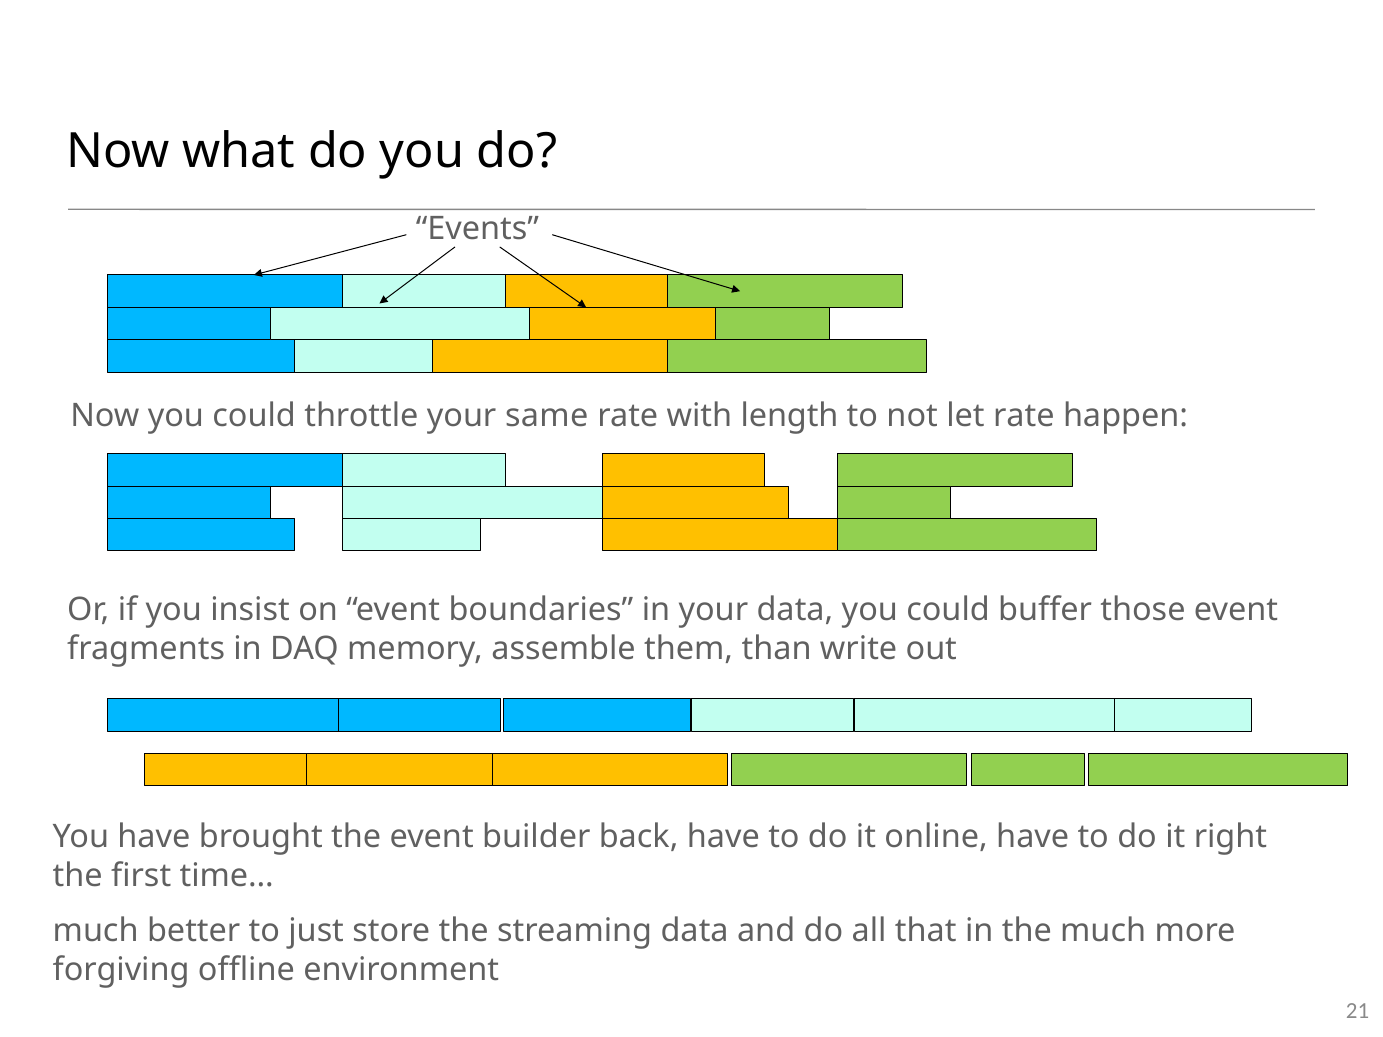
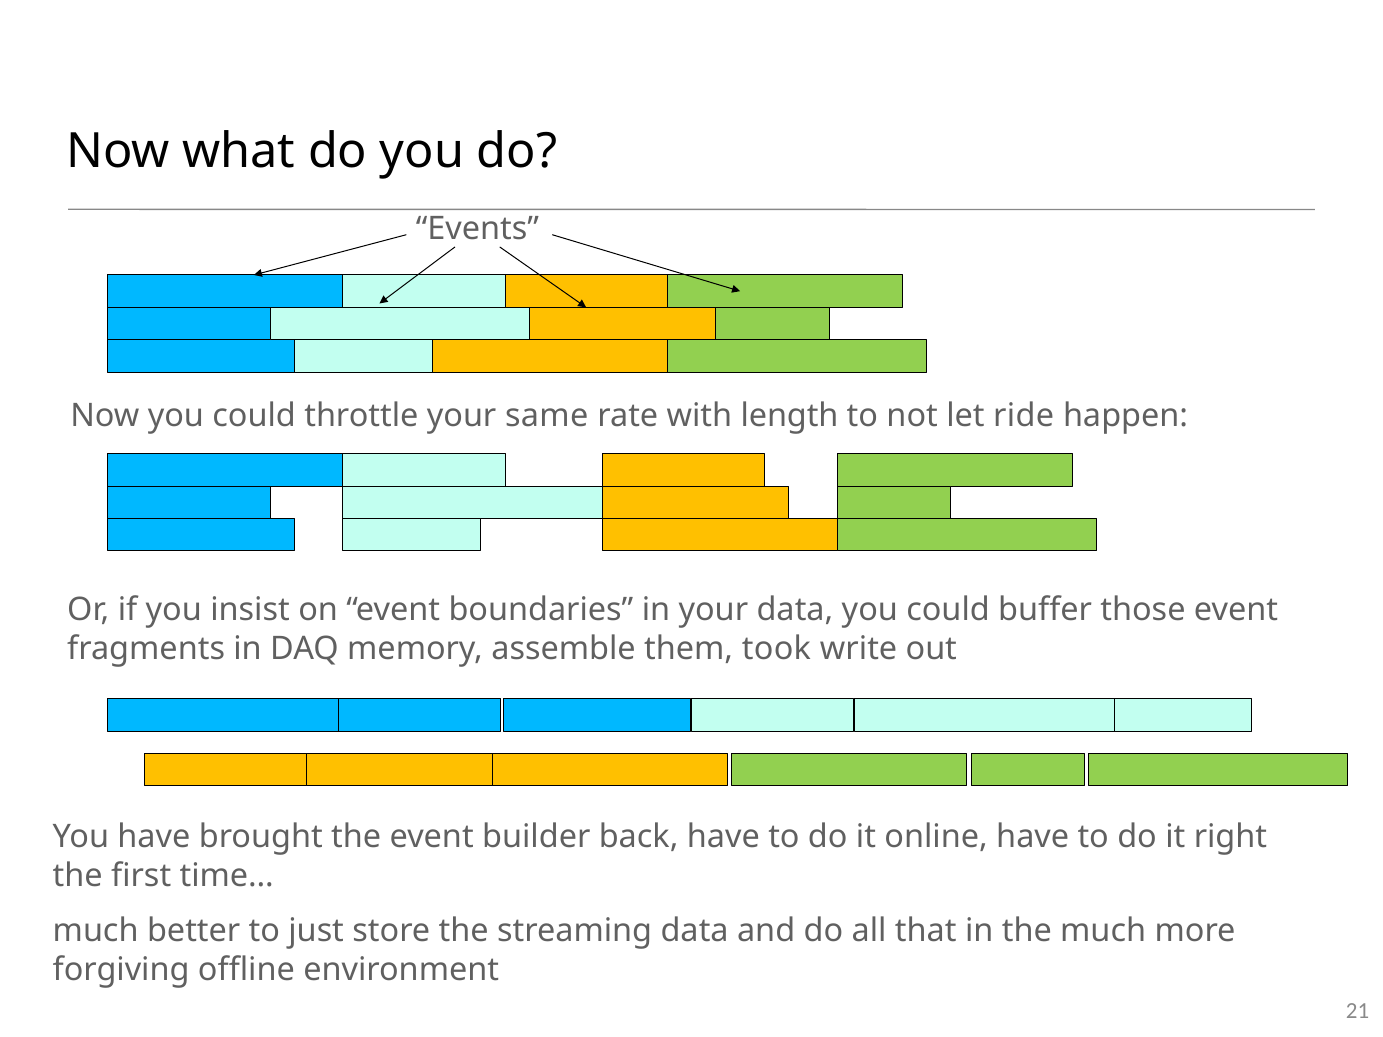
let rate: rate -> ride (1024, 415)
than: than -> took (776, 649)
